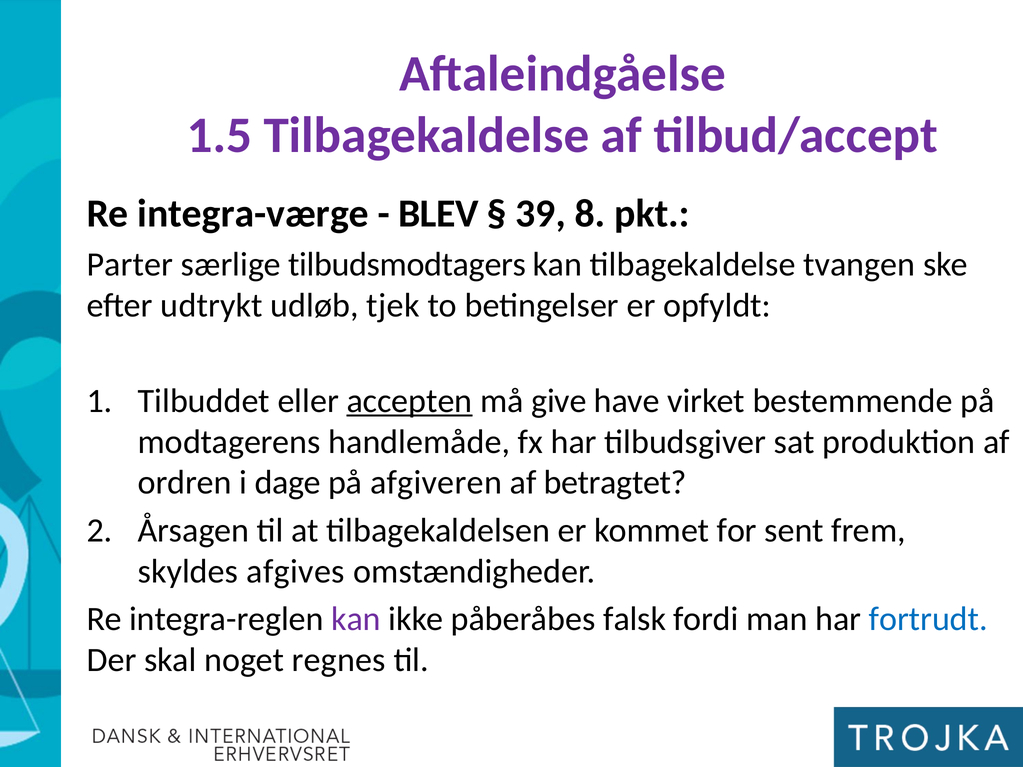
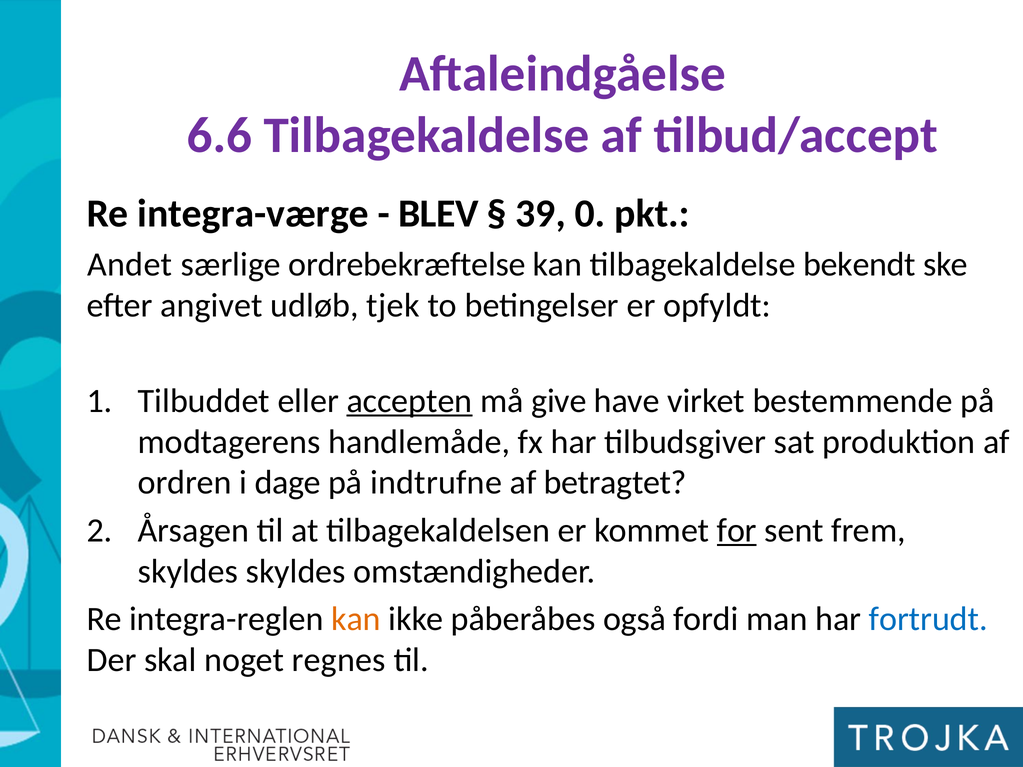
1.5: 1.5 -> 6.6 (219, 135)
8: 8 -> 0 (590, 214)
Parter: Parter -> Andet (130, 265)
tilbudsmodtagers: tilbudsmodtagers -> ordrebekræftelse (407, 265)
tvangen: tvangen -> bekendt (859, 265)
udtrykt: udtrykt -> angivet (212, 306)
afgiveren: afgiveren -> indtrufne (436, 483)
for underline: none -> present (737, 531)
skyldes afgives: afgives -> skyldes (296, 571)
kan colour: purple -> orange (356, 619)
falsk: falsk -> også (635, 619)
